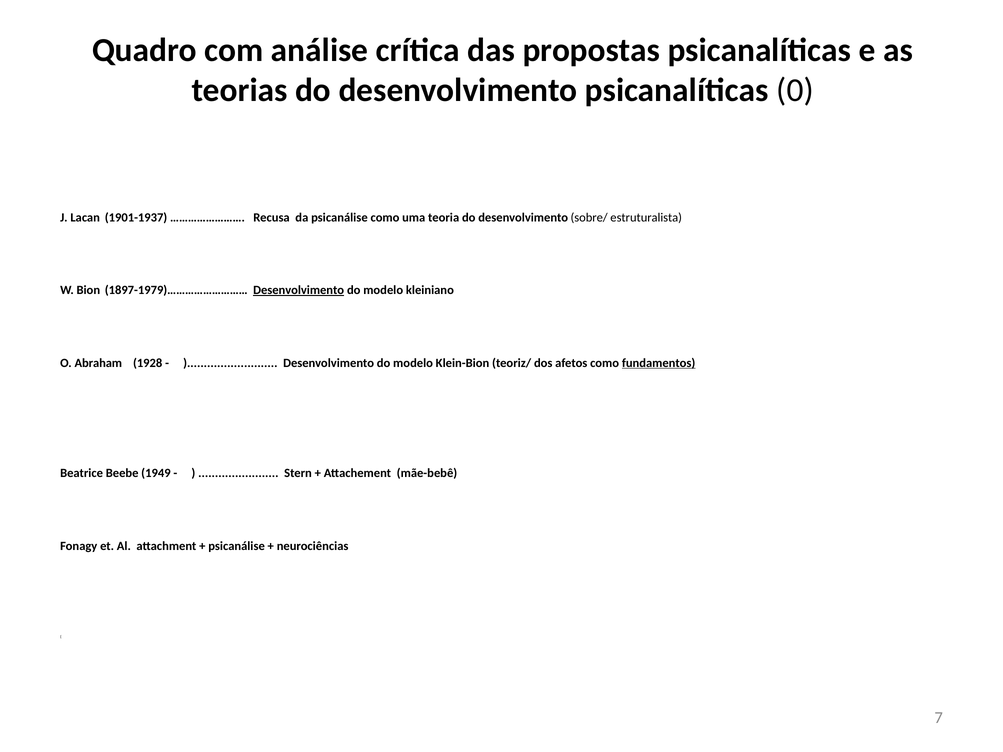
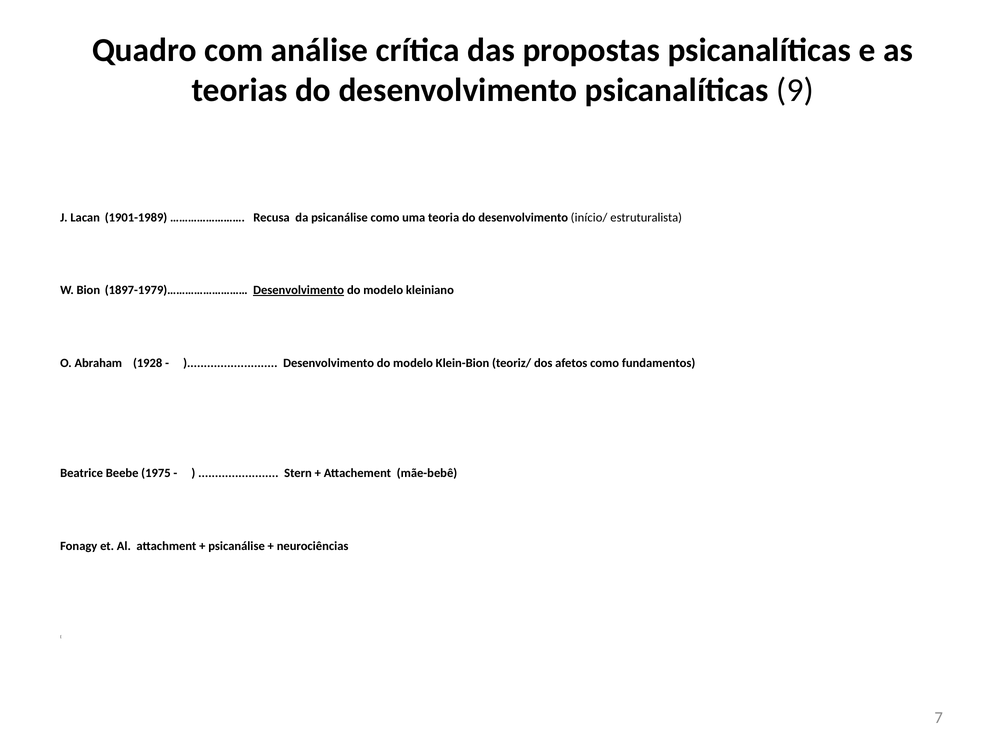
0: 0 -> 9 (795, 90)
1901-1937: 1901-1937 -> 1901-1989 (136, 217)
sobre/: sobre/ -> início/ (589, 217)
fundamentos underline: present -> none (659, 363)
1949: 1949 -> 1975 (156, 473)
